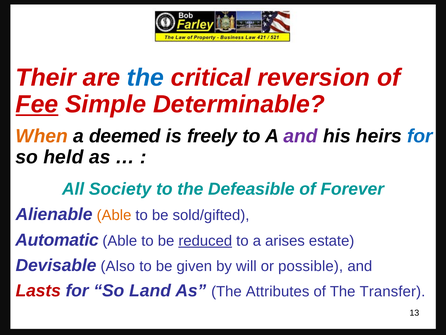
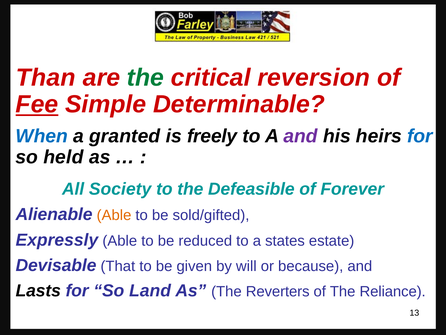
Their: Their -> Than (46, 78)
the colour: blue -> green (145, 78)
When colour: orange -> blue (42, 136)
deemed: deemed -> granted (125, 136)
Automatic: Automatic -> Expressly (57, 240)
reduced underline: present -> none (205, 240)
arises: arises -> states (285, 240)
Also: Also -> That (118, 266)
possible: possible -> because (311, 266)
Lasts colour: red -> black (38, 290)
Attributes: Attributes -> Reverters (278, 291)
Transfer: Transfer -> Reliance (393, 291)
